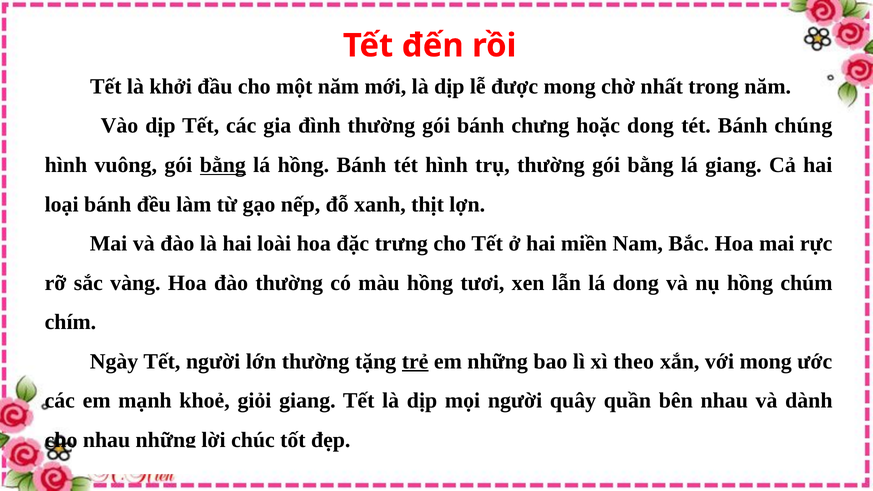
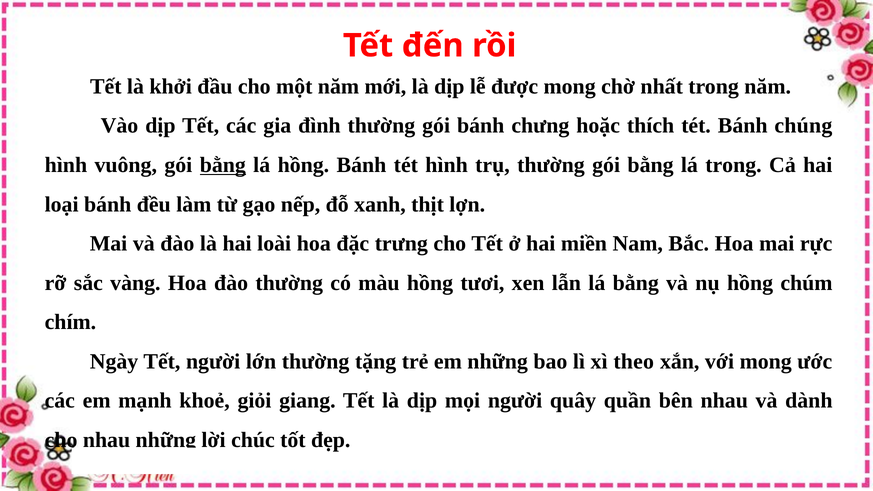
hoặc dong: dong -> thích (651, 126)
lá giang: giang -> trong (733, 165)
lá dong: dong -> bằng (636, 283)
trẻ underline: present -> none (415, 361)
